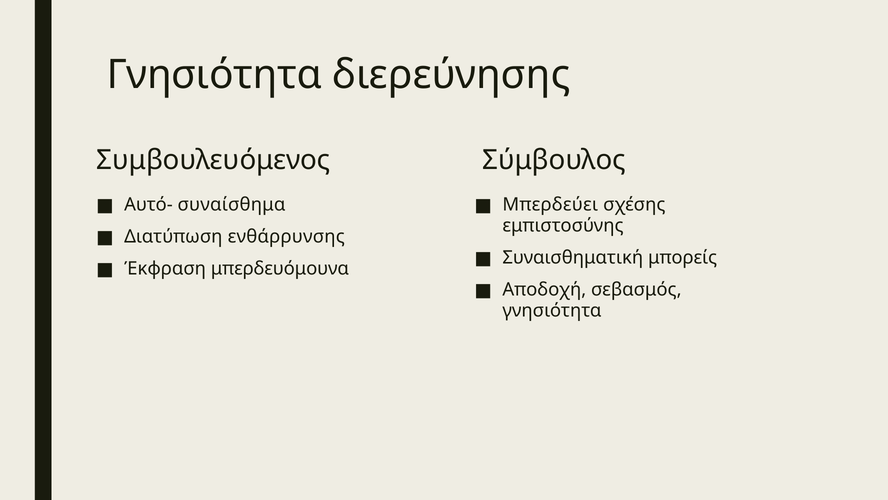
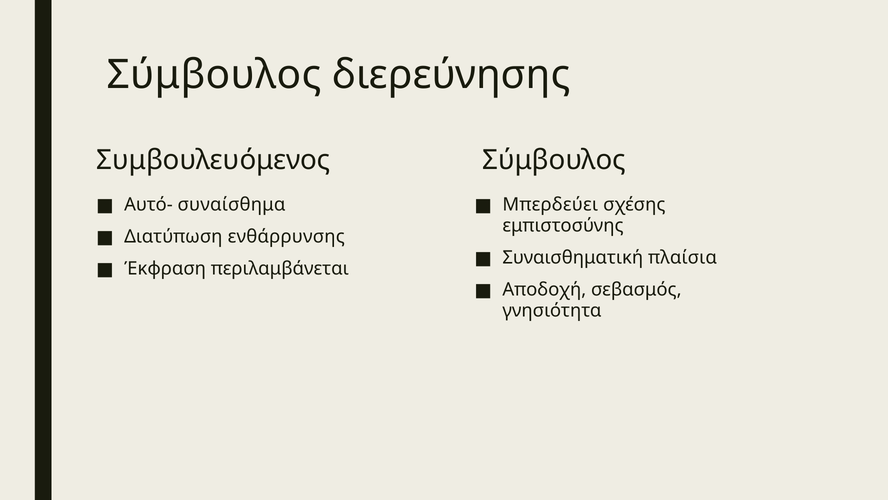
Γνησιότητα: Γνησιότητα -> Σύμβουλος (214, 75)
μπορείς: μπορείς -> πλαίσια (682, 257)
μπερδευόμουνα: μπερδευόμουνα -> περιλαμβάνεται (280, 269)
